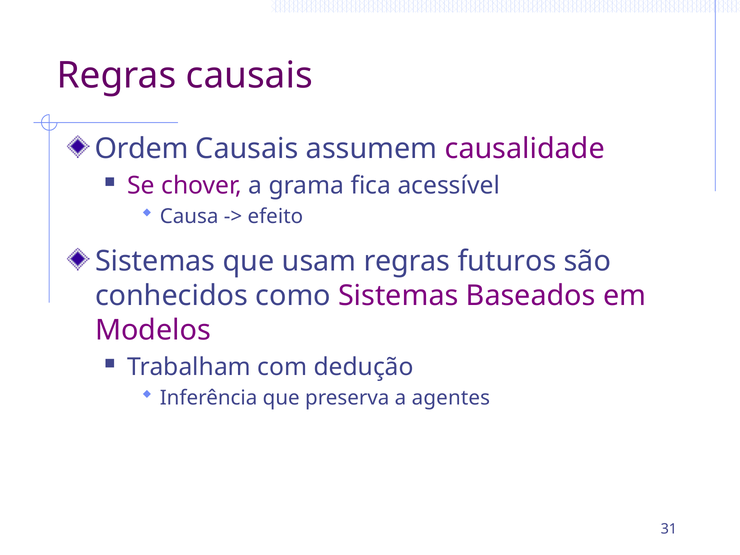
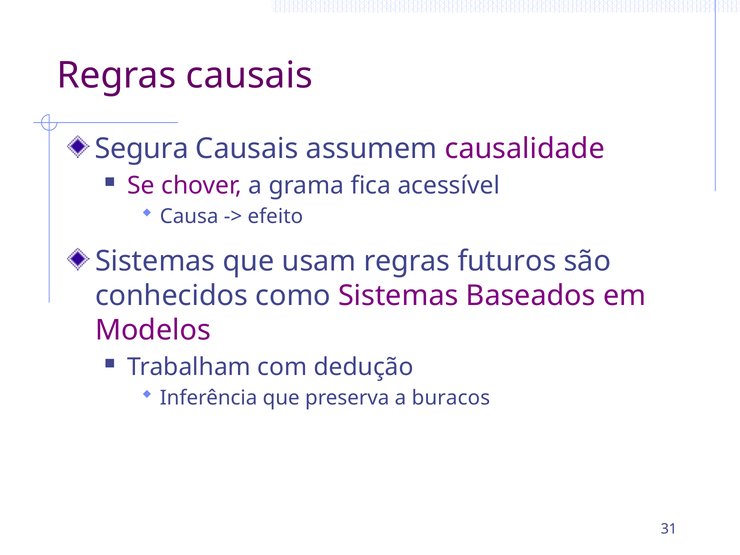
Ordem: Ordem -> Segura (142, 149)
agentes: agentes -> buracos (451, 398)
